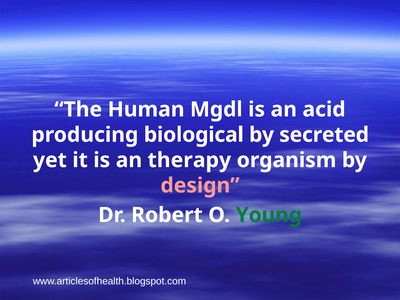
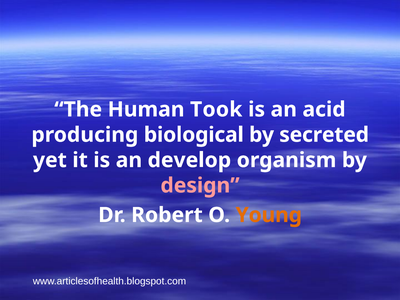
Mgdl: Mgdl -> Took (216, 109)
therapy: therapy -> develop (189, 160)
Young colour: green -> orange (269, 215)
